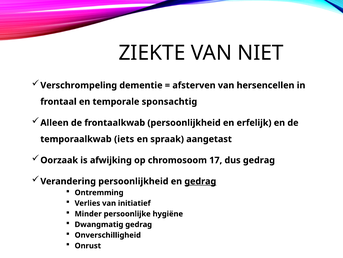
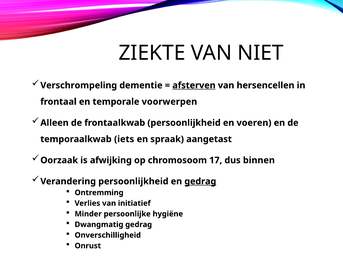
afsterven underline: none -> present (194, 85)
sponsachtig: sponsachtig -> voorwerpen (169, 101)
erfelijk: erfelijk -> voeren (254, 122)
dus gedrag: gedrag -> binnen (259, 160)
